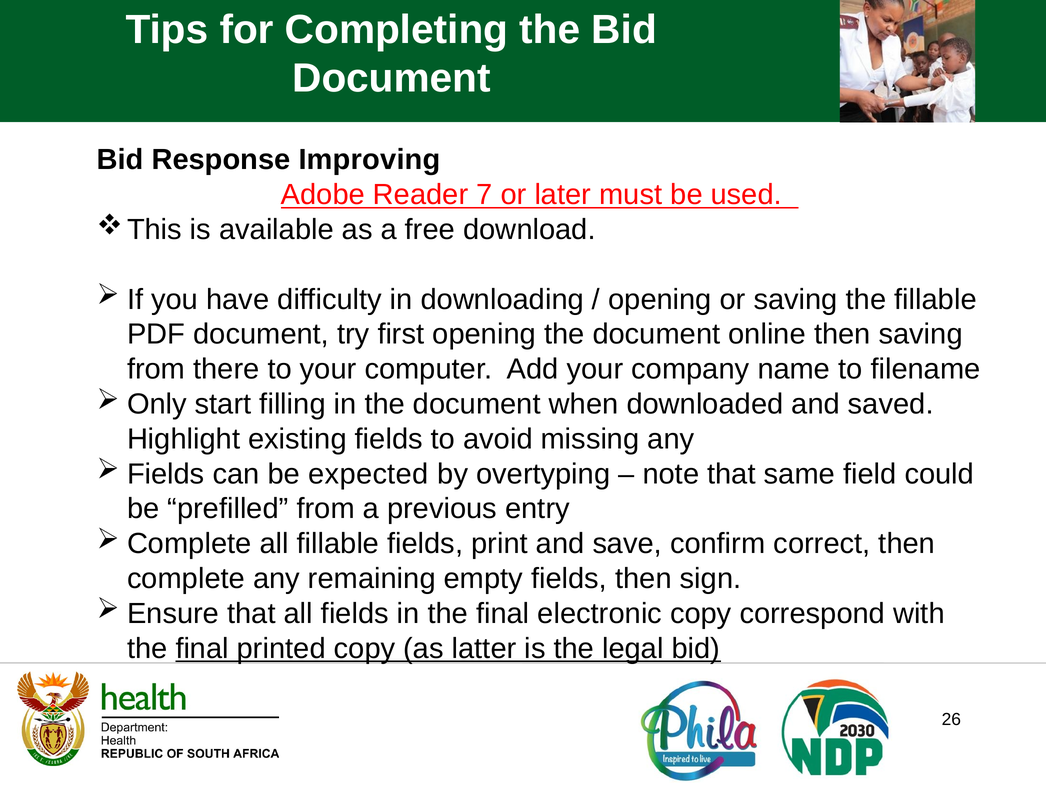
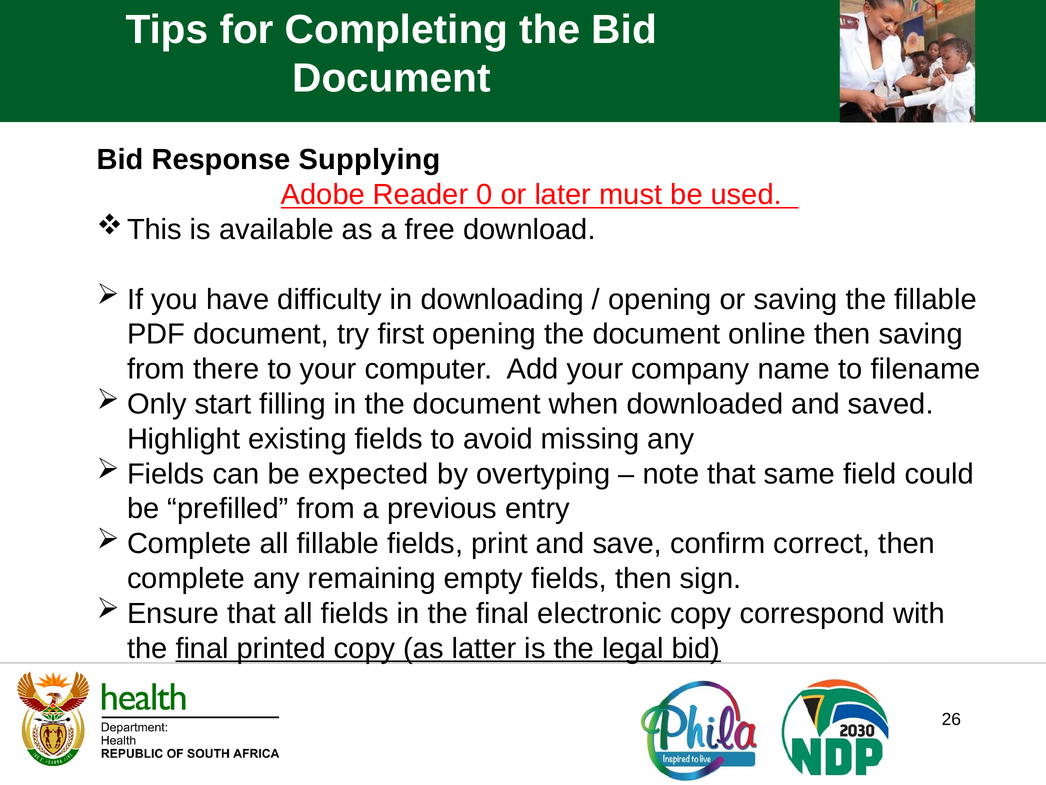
Improving: Improving -> Supplying (370, 160)
7: 7 -> 0 (484, 195)
